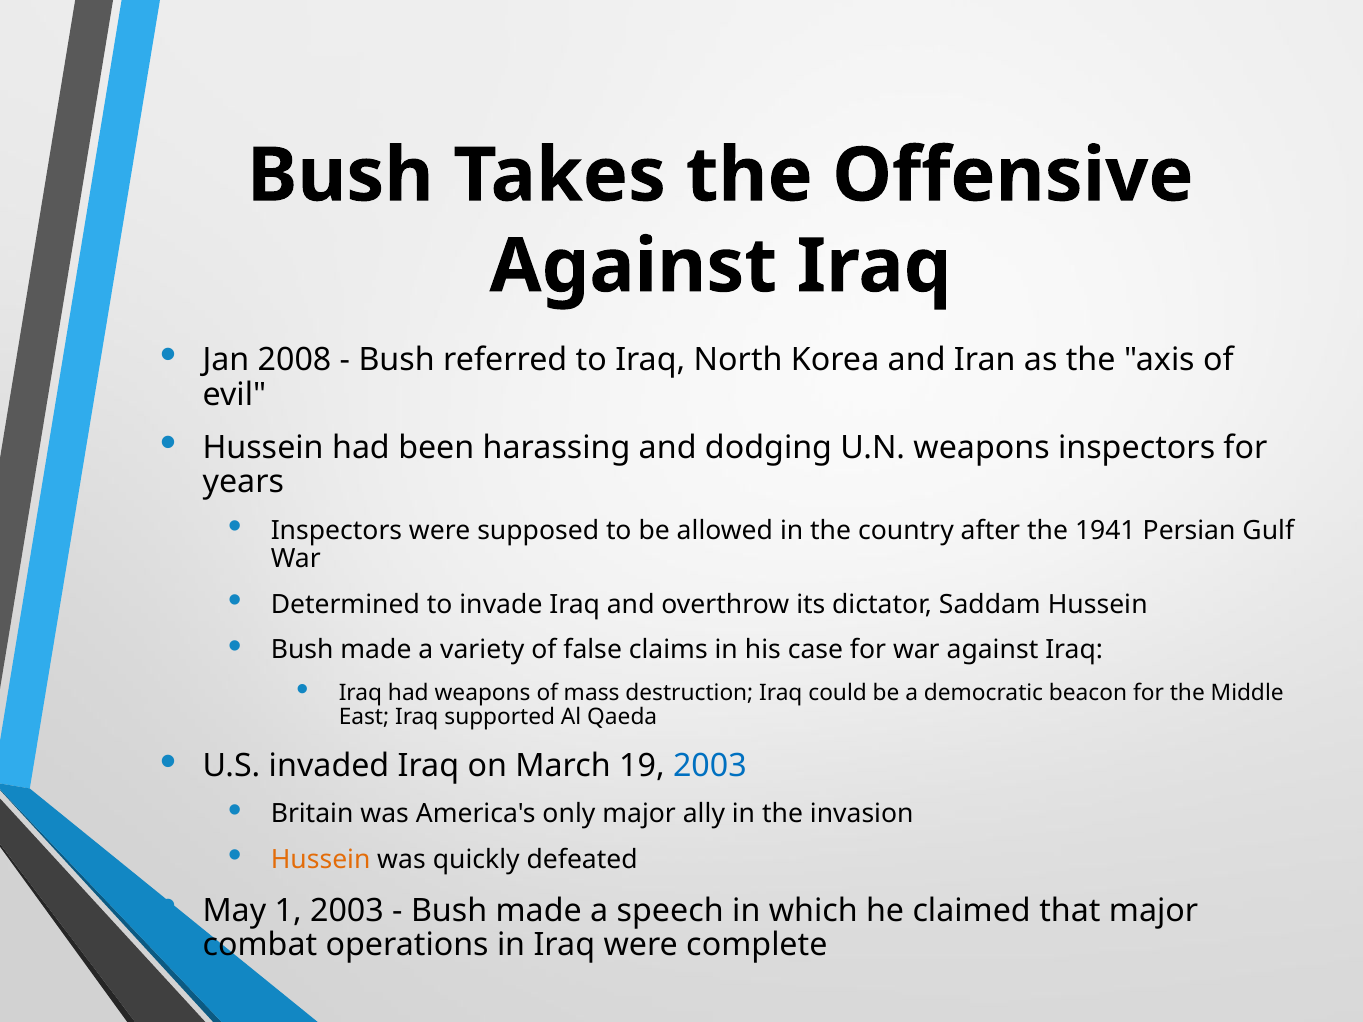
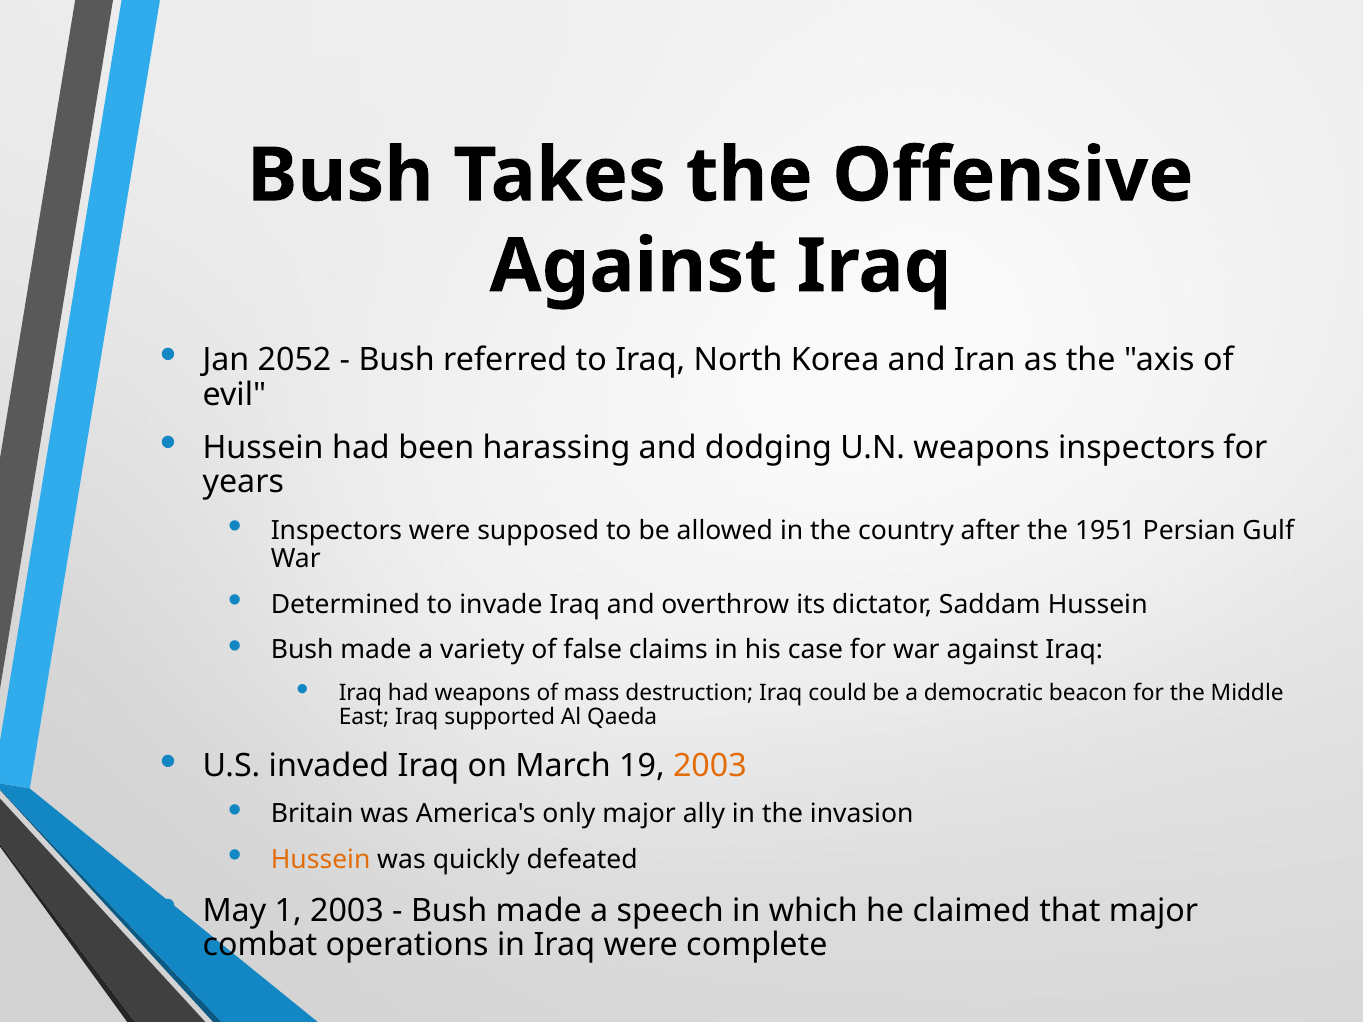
2008: 2008 -> 2052 (295, 360)
1941: 1941 -> 1951 (1105, 530)
2003 colour: blue -> orange (710, 766)
